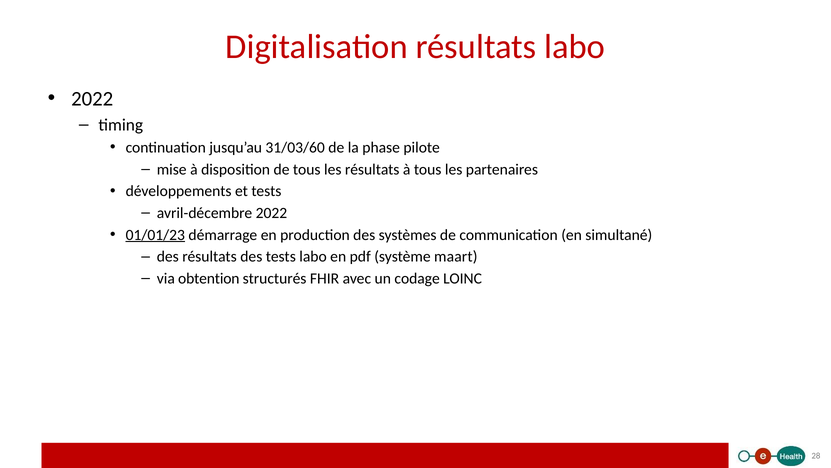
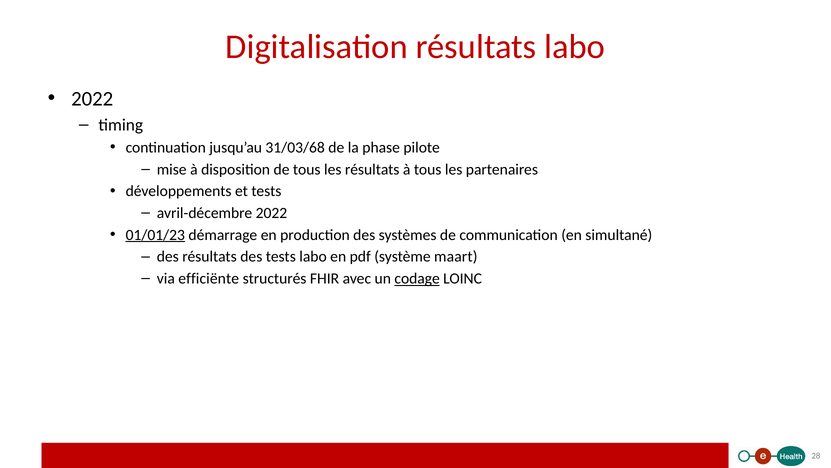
31/03/60: 31/03/60 -> 31/03/68 (295, 147)
obtention: obtention -> efficiënte (209, 278)
codage underline: none -> present (417, 278)
